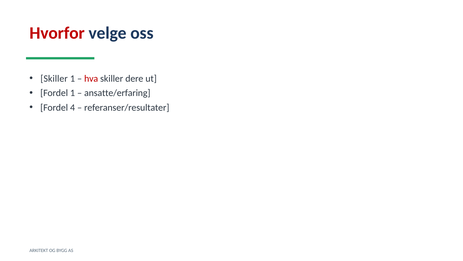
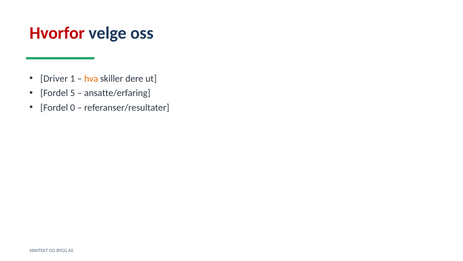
Skiller: Skiller -> Driver (54, 78)
hva colour: red -> orange (91, 78)
Fordel 1: 1 -> 5 (73, 93)
4: 4 -> 0 (73, 107)
